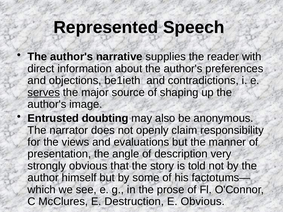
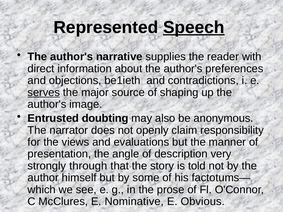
Speech underline: none -> present (194, 27)
strongly obvious: obvious -> through (88, 166)
Destruction: Destruction -> Nominative (134, 202)
